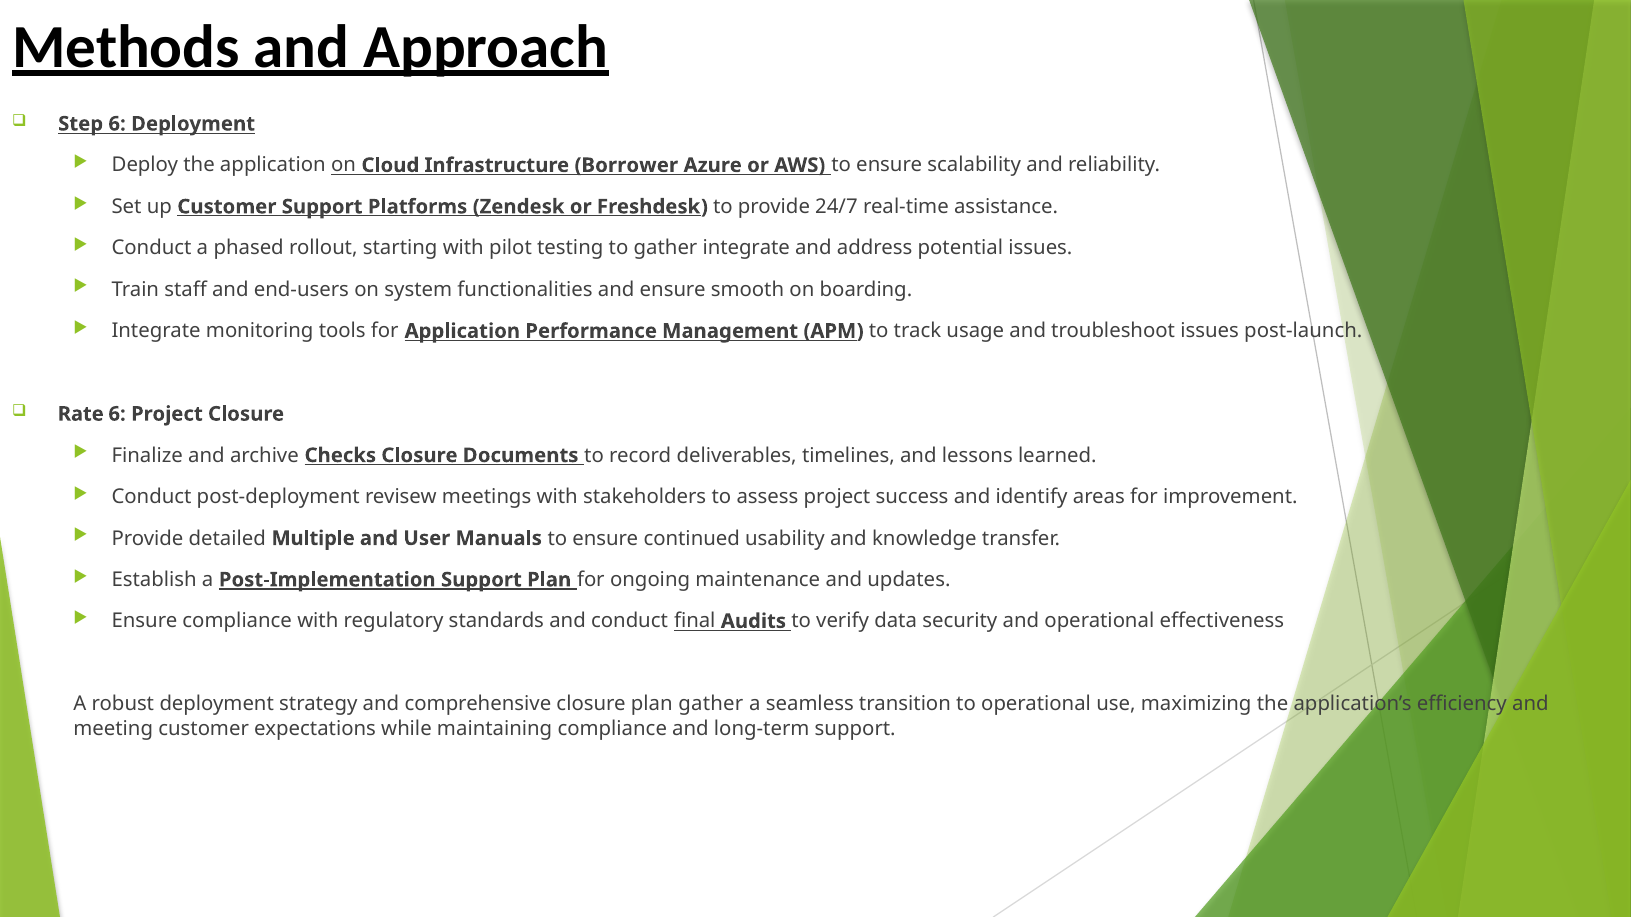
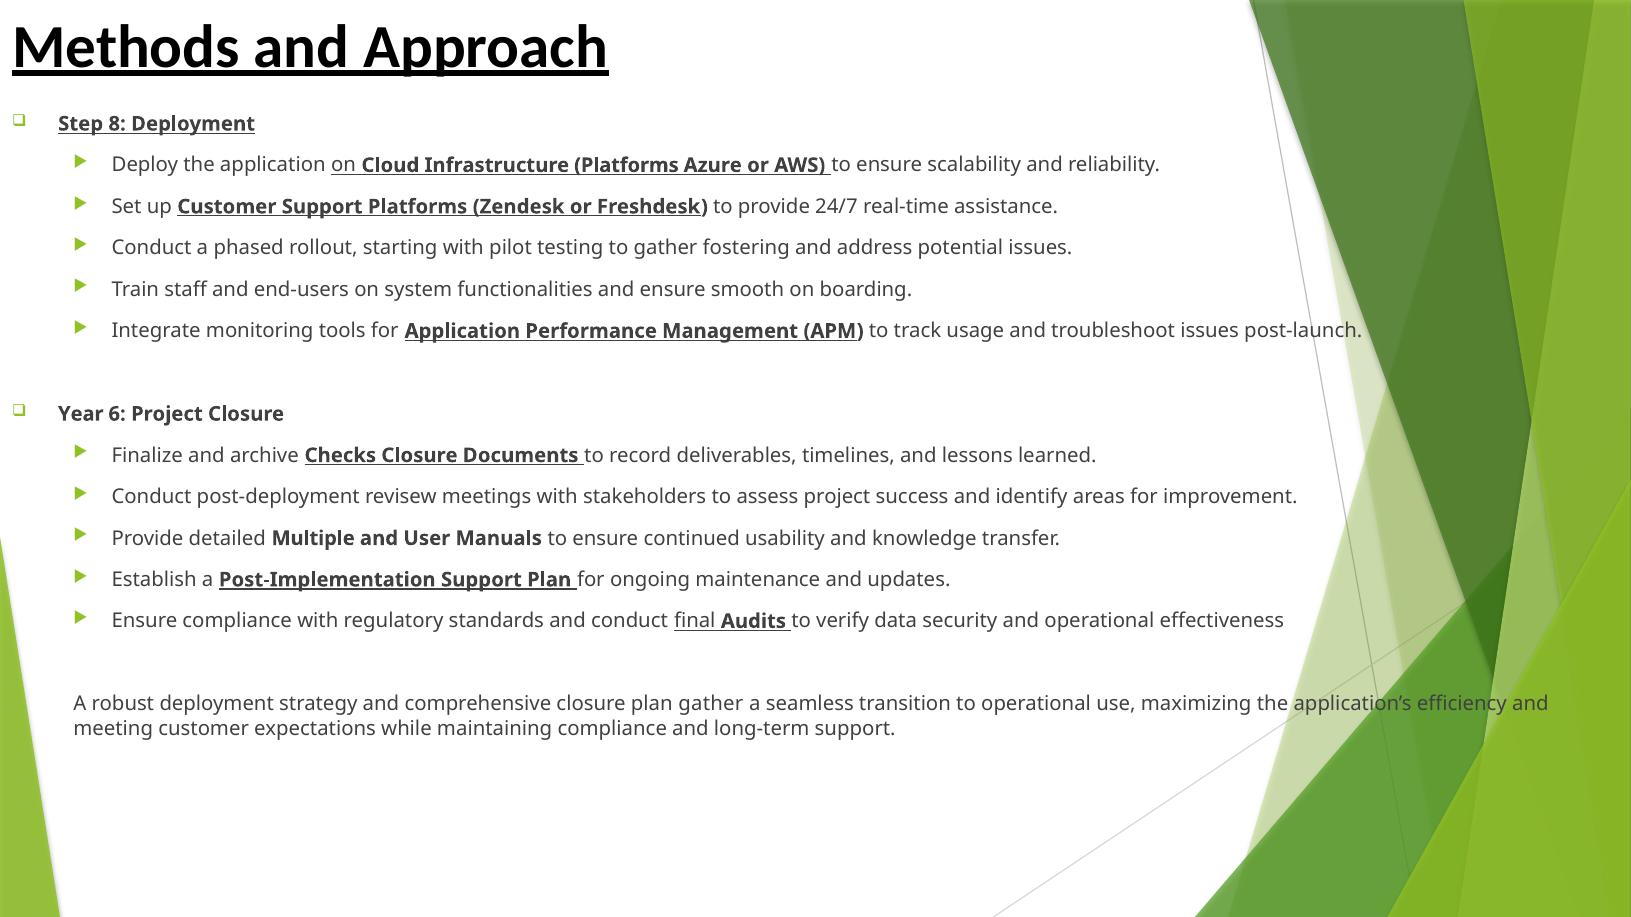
Step 6: 6 -> 8 (117, 124)
Infrastructure Borrower: Borrower -> Platforms (626, 165)
gather integrate: integrate -> fostering (746, 248)
Rate: Rate -> Year (81, 414)
